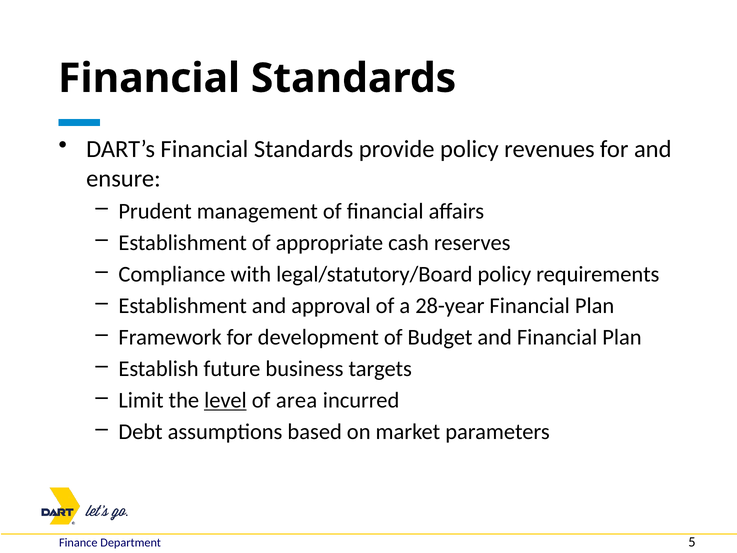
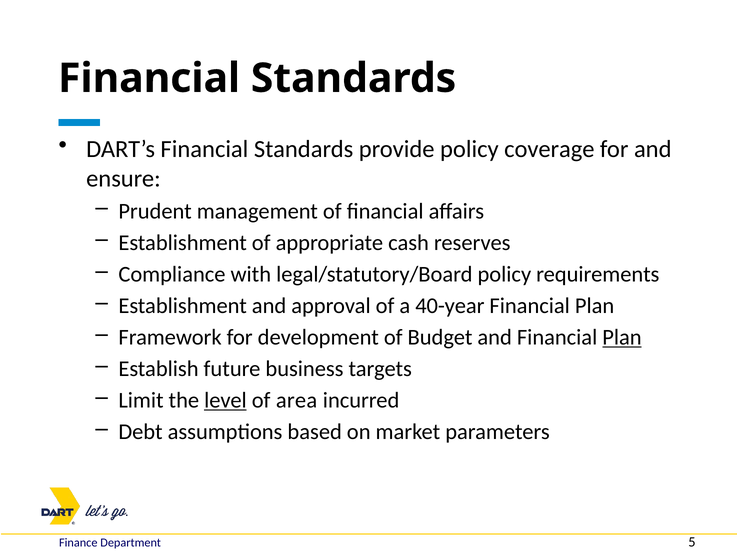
revenues: revenues -> coverage (549, 149)
28-year: 28-year -> 40-year (450, 306)
Plan underline: none -> present (622, 337)
